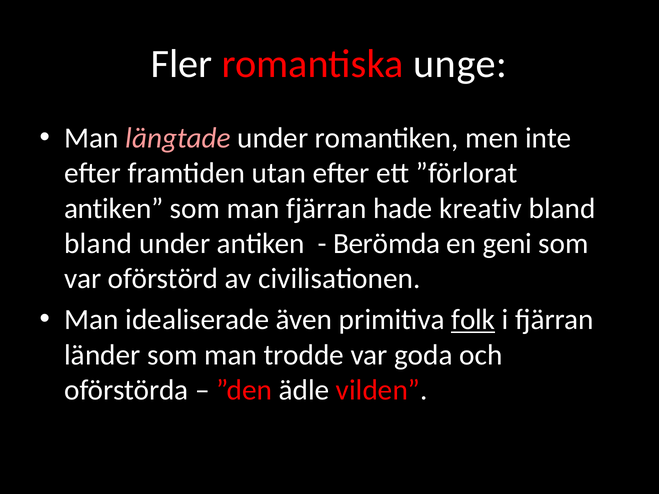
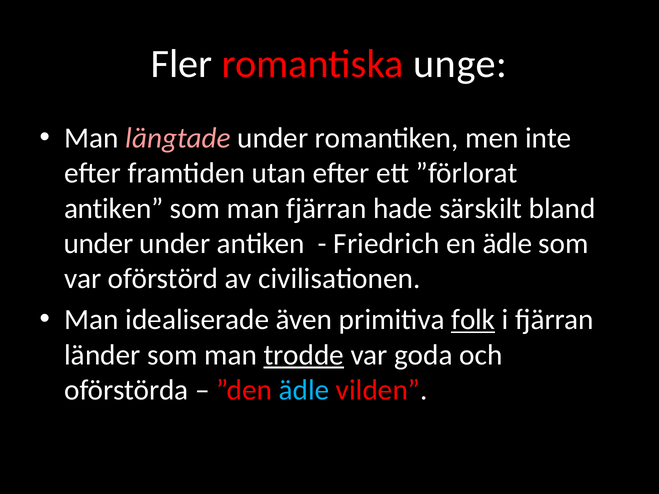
kreativ: kreativ -> särskilt (481, 209)
bland: bland -> under (99, 244)
Berömda: Berömda -> Friedrich (386, 244)
en geni: geni -> ädle (507, 244)
trodde underline: none -> present (304, 355)
ädle colour: white -> light blue (304, 390)
